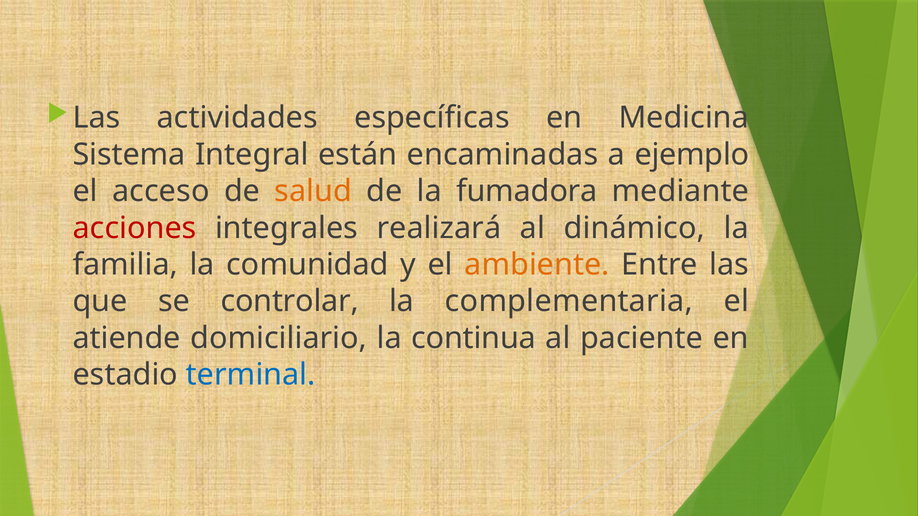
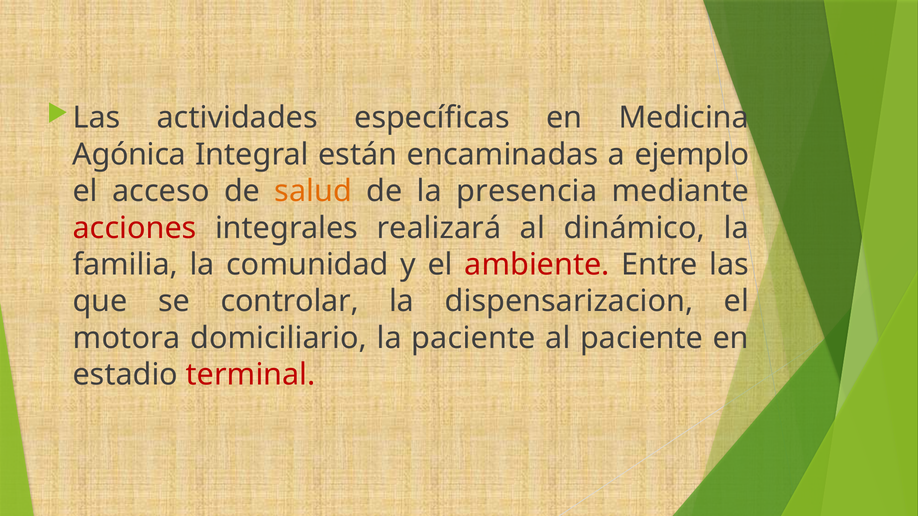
Sistema: Sistema -> Agónica (129, 155)
fumadora: fumadora -> presencia (527, 191)
ambiente colour: orange -> red (537, 265)
complementaria: complementaria -> dispensarizacion (569, 302)
atiende: atiende -> motora (127, 338)
la continua: continua -> paciente (474, 338)
terminal colour: blue -> red (251, 375)
